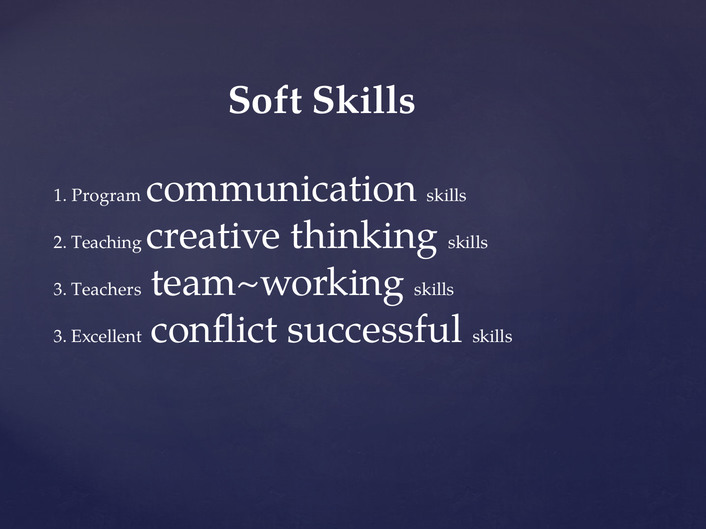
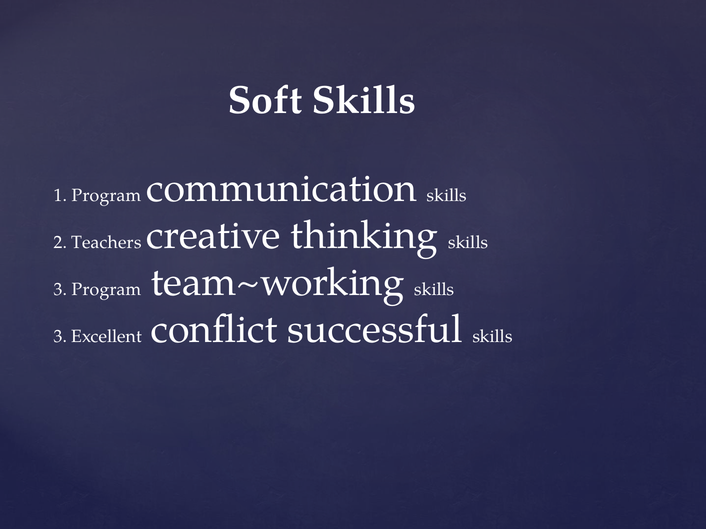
Teaching: Teaching -> Teachers (106, 243)
3 Teachers: Teachers -> Program (106, 290)
